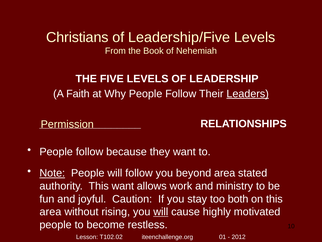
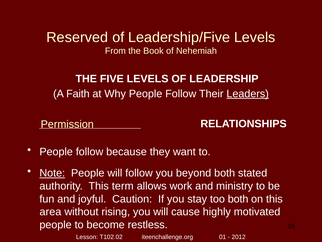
Christians: Christians -> Reserved (77, 37)
beyond area: area -> both (225, 173)
This want: want -> term (123, 186)
will underline: present -> none (161, 211)
